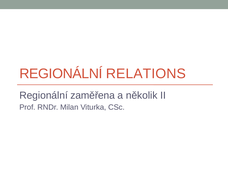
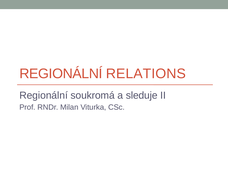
zaměřena: zaměřena -> soukromá (93, 95)
několik: několik -> sleduje (142, 95)
